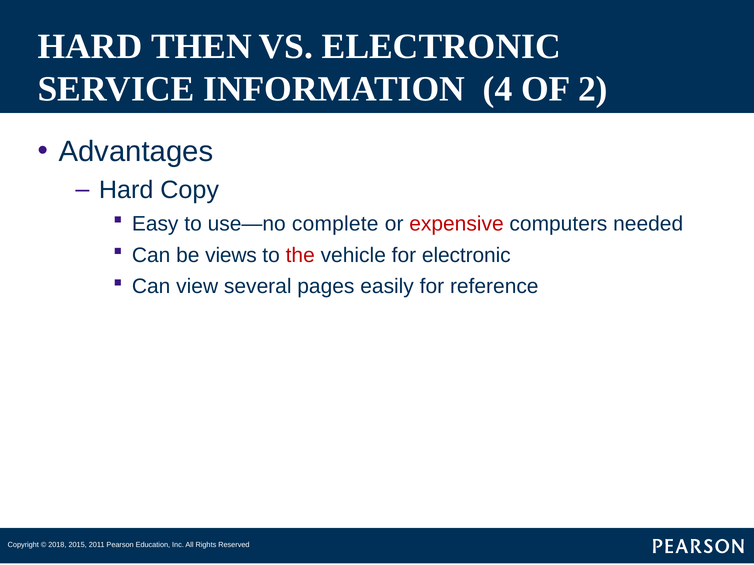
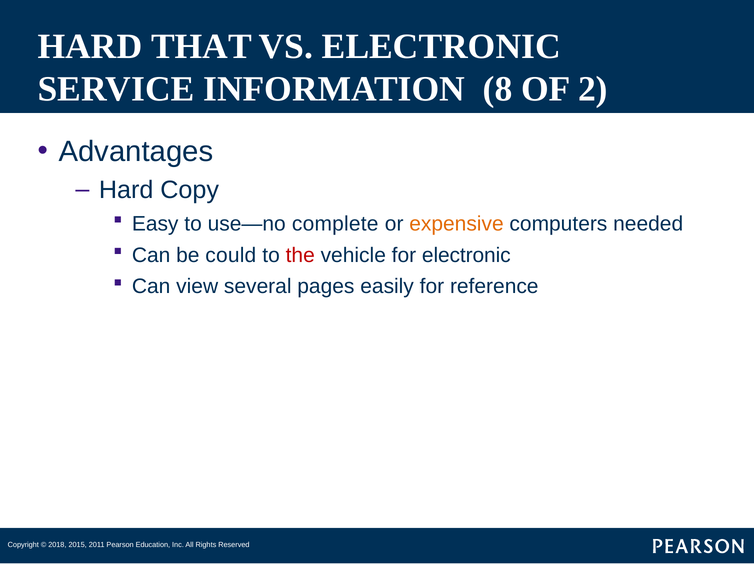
THEN: THEN -> THAT (201, 47)
4: 4 -> 8 (498, 89)
expensive colour: red -> orange (456, 224)
views: views -> could (231, 255)
